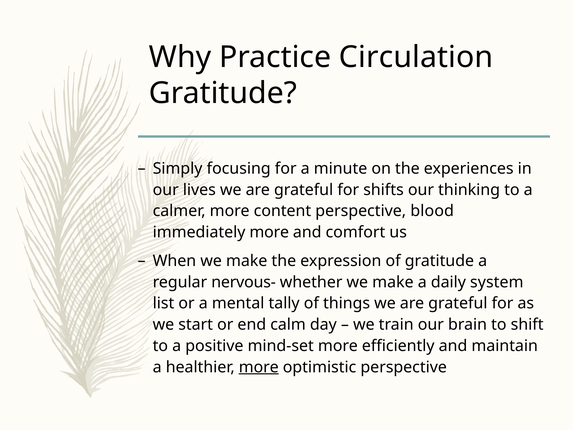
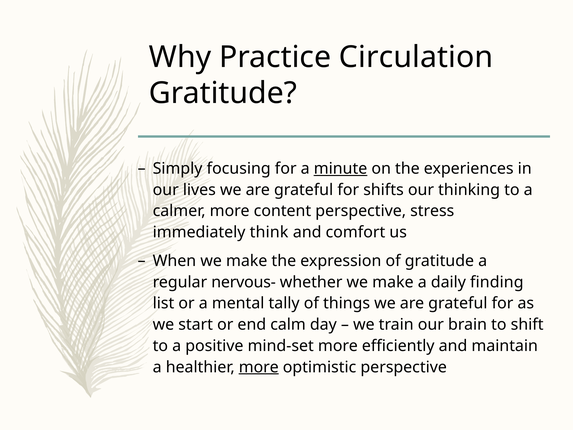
minute underline: none -> present (341, 168)
blood: blood -> stress (432, 211)
immediately more: more -> think (269, 232)
system: system -> finding (497, 282)
